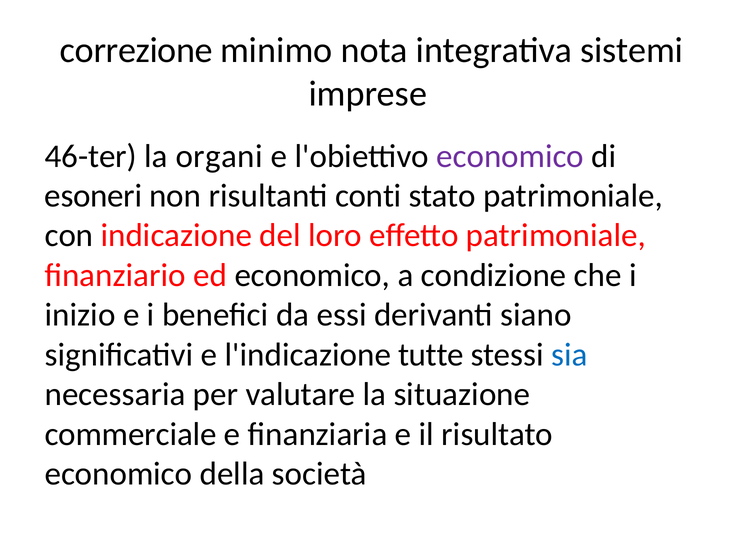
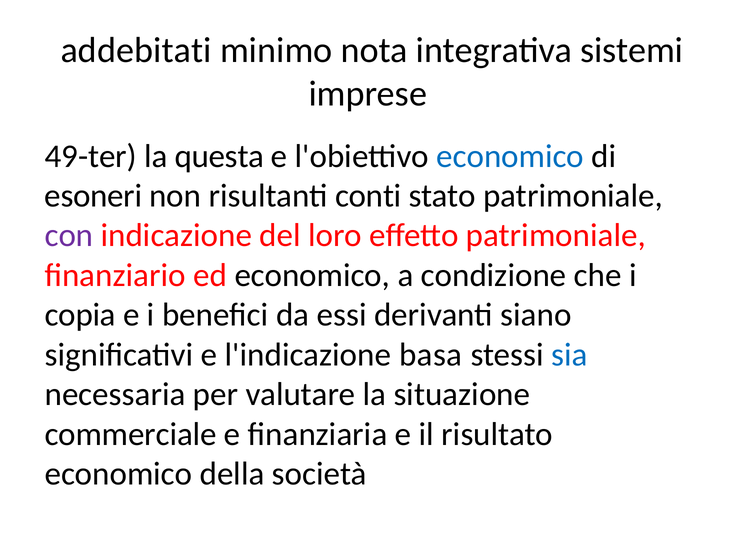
correzione: correzione -> addebitati (136, 50)
46-ter: 46-ter -> 49-ter (91, 156)
organi: organi -> questa (219, 156)
economico colour: purple -> blue (510, 156)
con colour: black -> purple (69, 236)
inizio: inizio -> copia (80, 315)
tutte: tutte -> basa (431, 355)
